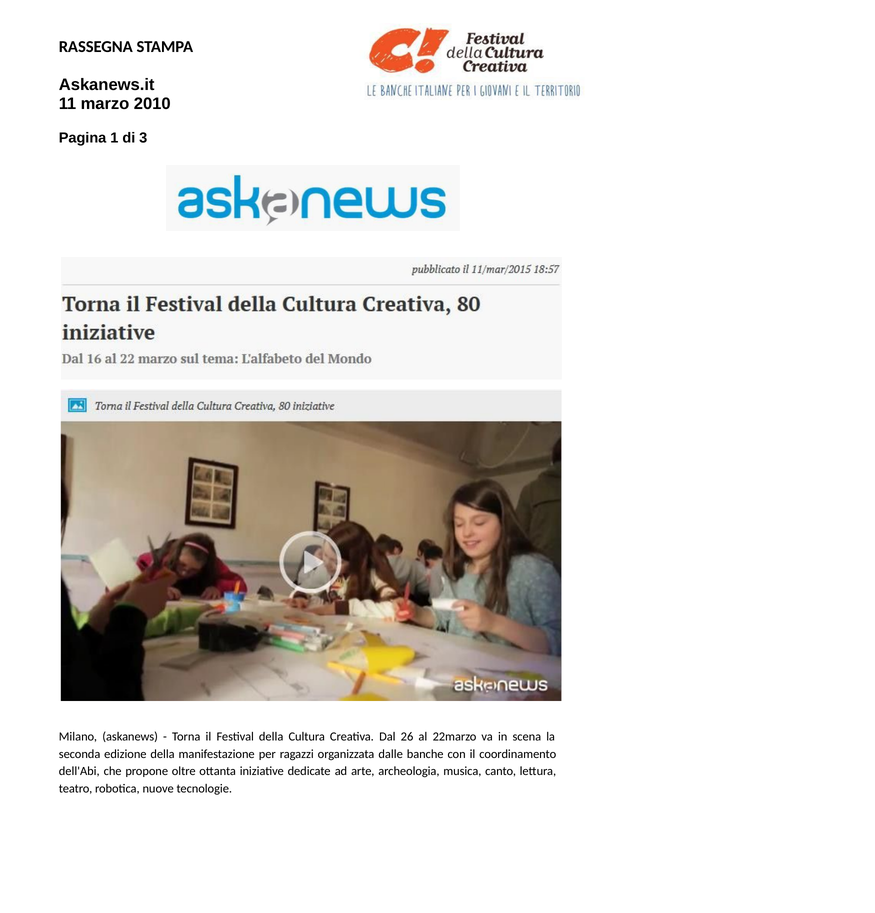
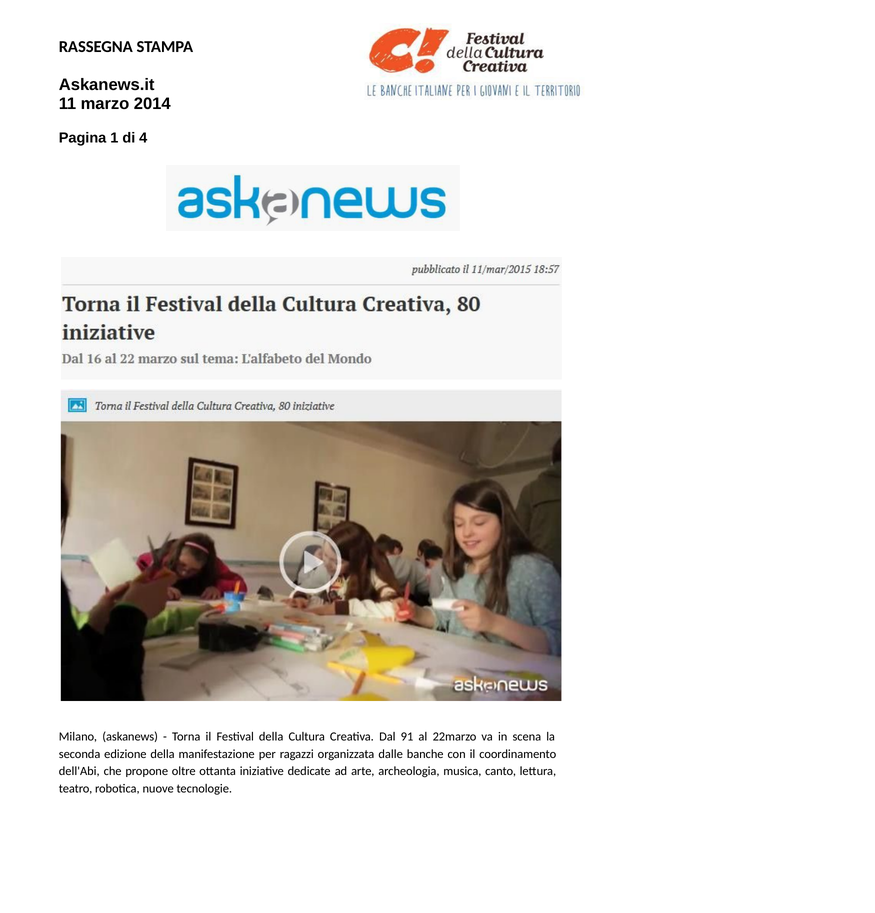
2010: 2010 -> 2014 (152, 104)
3: 3 -> 4 (143, 138)
26: 26 -> 91 (407, 737)
